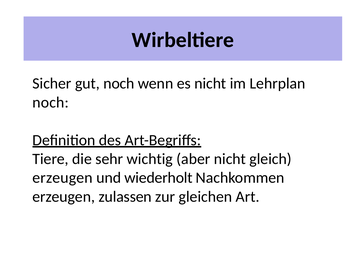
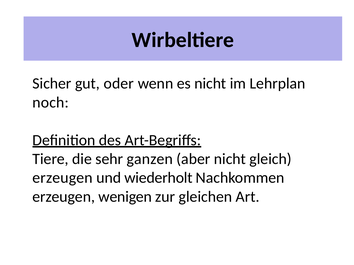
gut noch: noch -> oder (119, 84)
wichtig: wichtig -> ganzen (150, 159)
zulassen: zulassen -> wenigen (125, 197)
